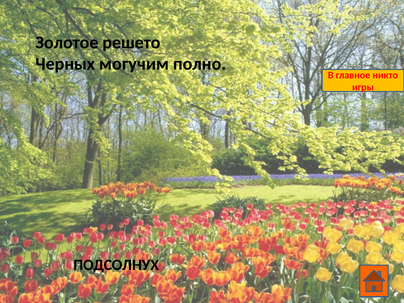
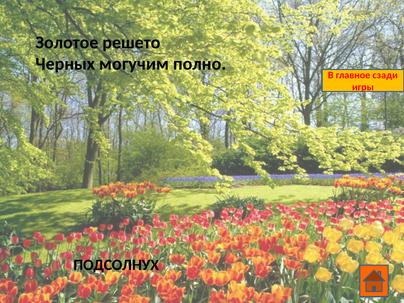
никто: никто -> сзади (385, 75)
